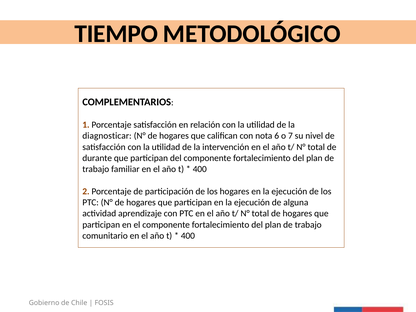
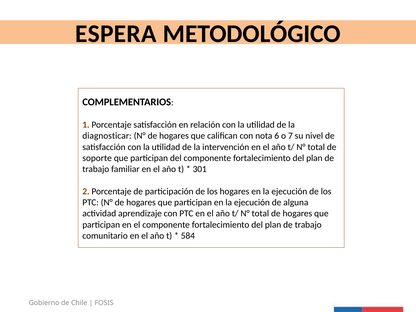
TIEMPO: TIEMPO -> ESPERA (116, 34)
durante: durante -> soporte (97, 158)
400: 400 -> 301 (200, 169)
400: 400 -> 584 (188, 236)
